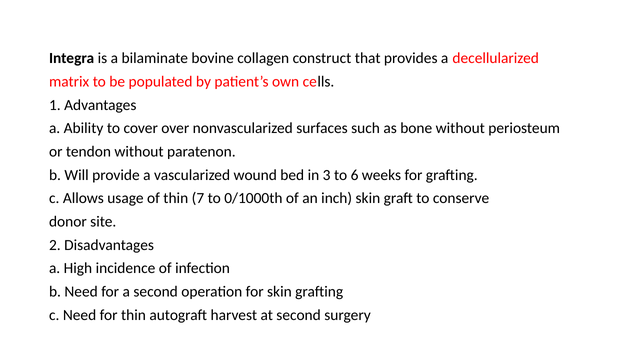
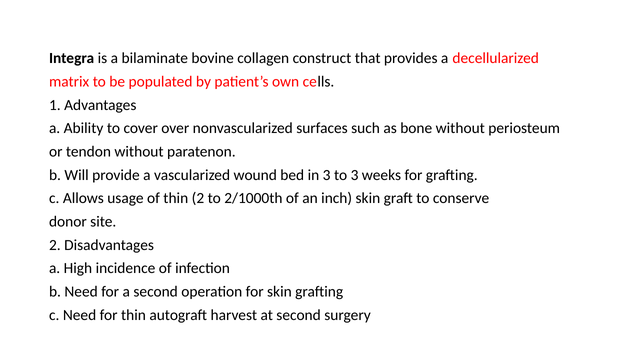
to 6: 6 -> 3 (355, 175)
thin 7: 7 -> 2 (198, 198)
0/1000th: 0/1000th -> 2/1000th (253, 198)
